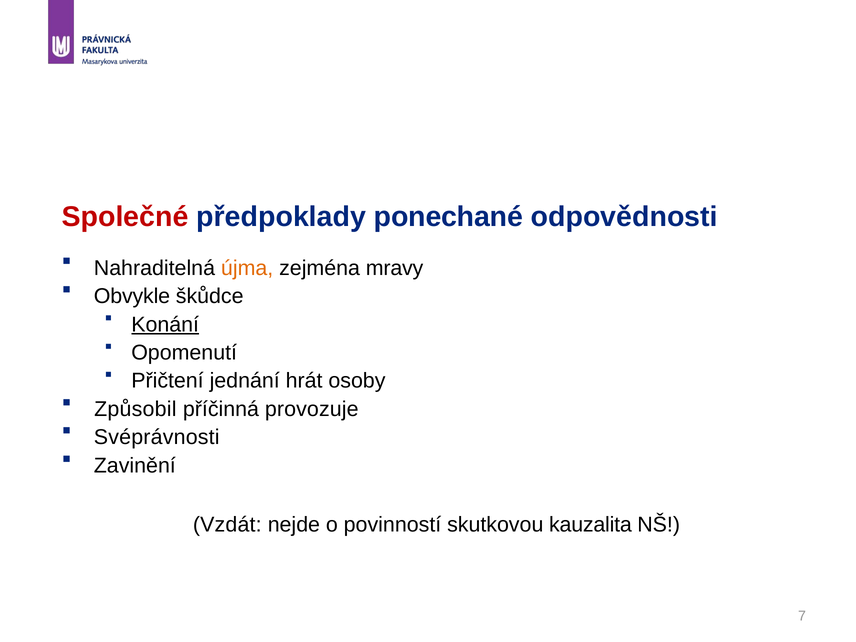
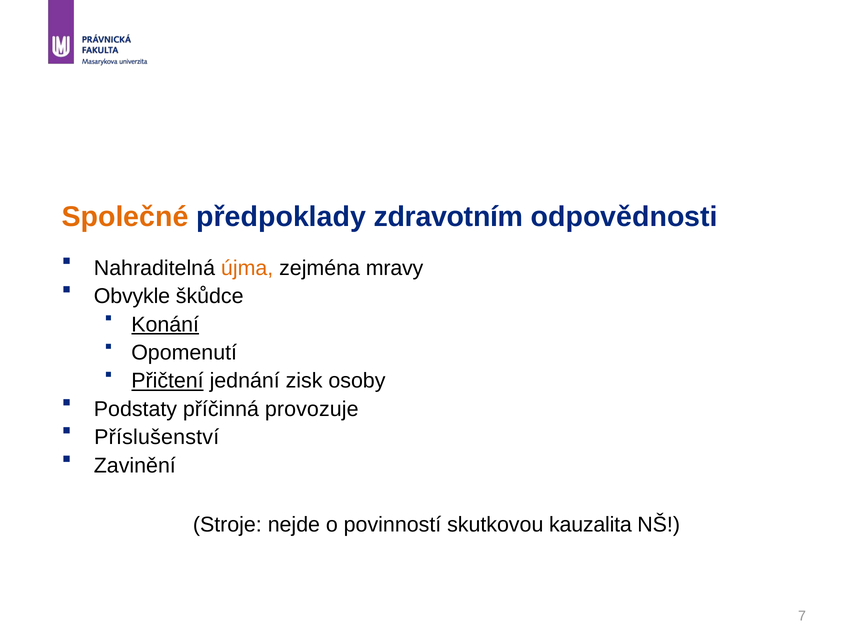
Společné colour: red -> orange (125, 217)
ponechané: ponechané -> zdravotním (448, 217)
Přičtení underline: none -> present (167, 381)
hrát: hrát -> zisk (304, 381)
Způsobil: Způsobil -> Podstaty (135, 409)
Svéprávnosti: Svéprávnosti -> Příslušenství (157, 437)
Vzdát: Vzdát -> Stroje (227, 525)
